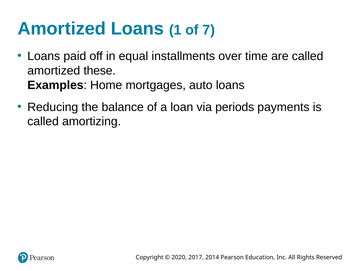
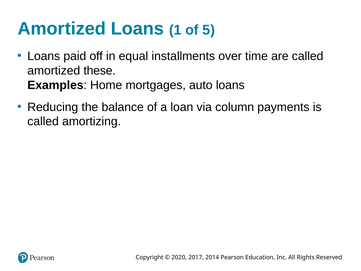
7: 7 -> 5 (209, 30)
periods: periods -> column (235, 107)
